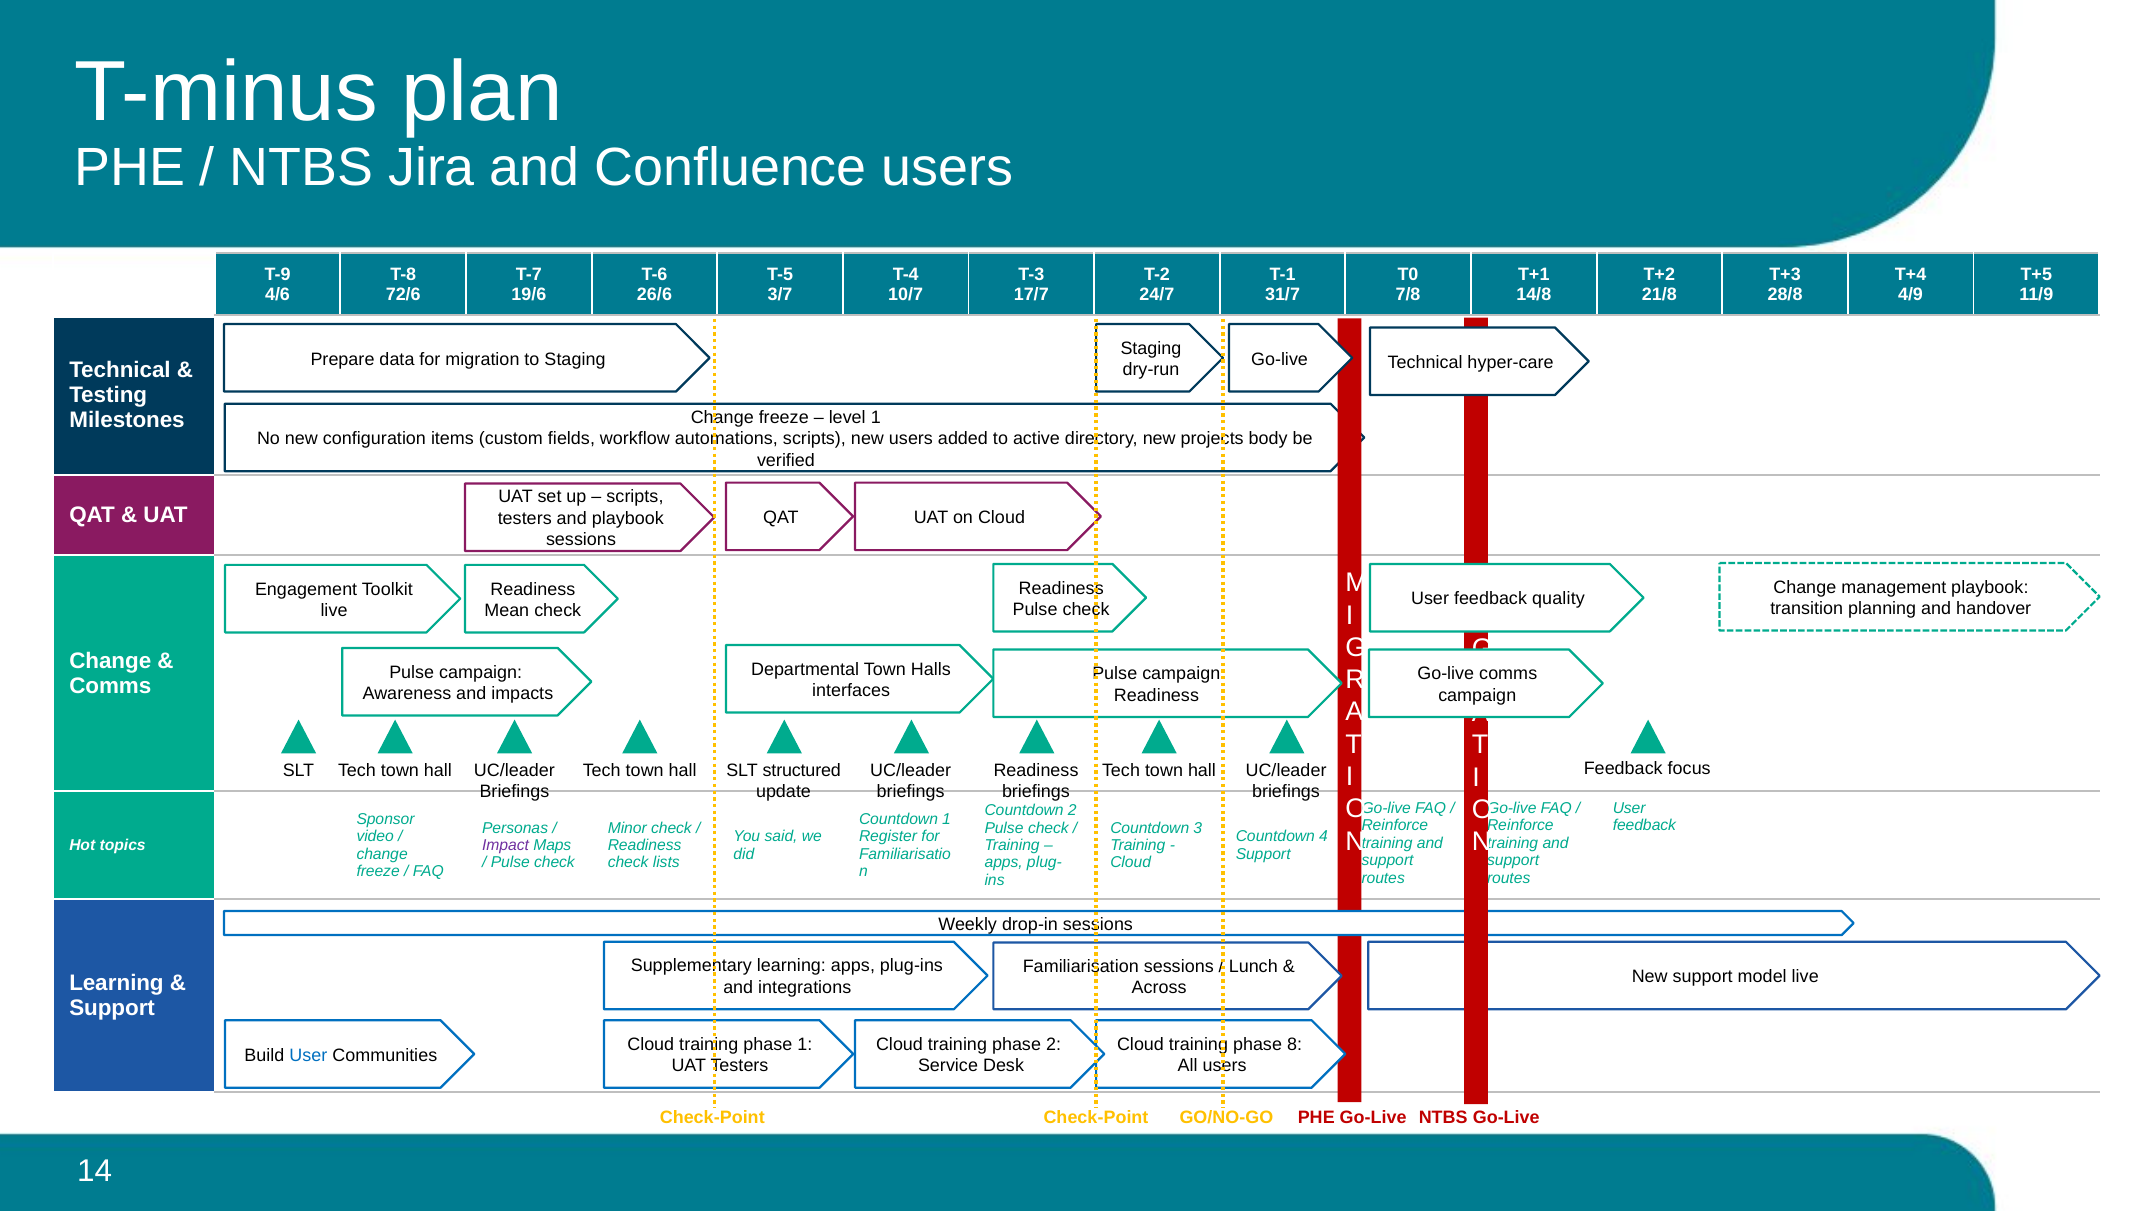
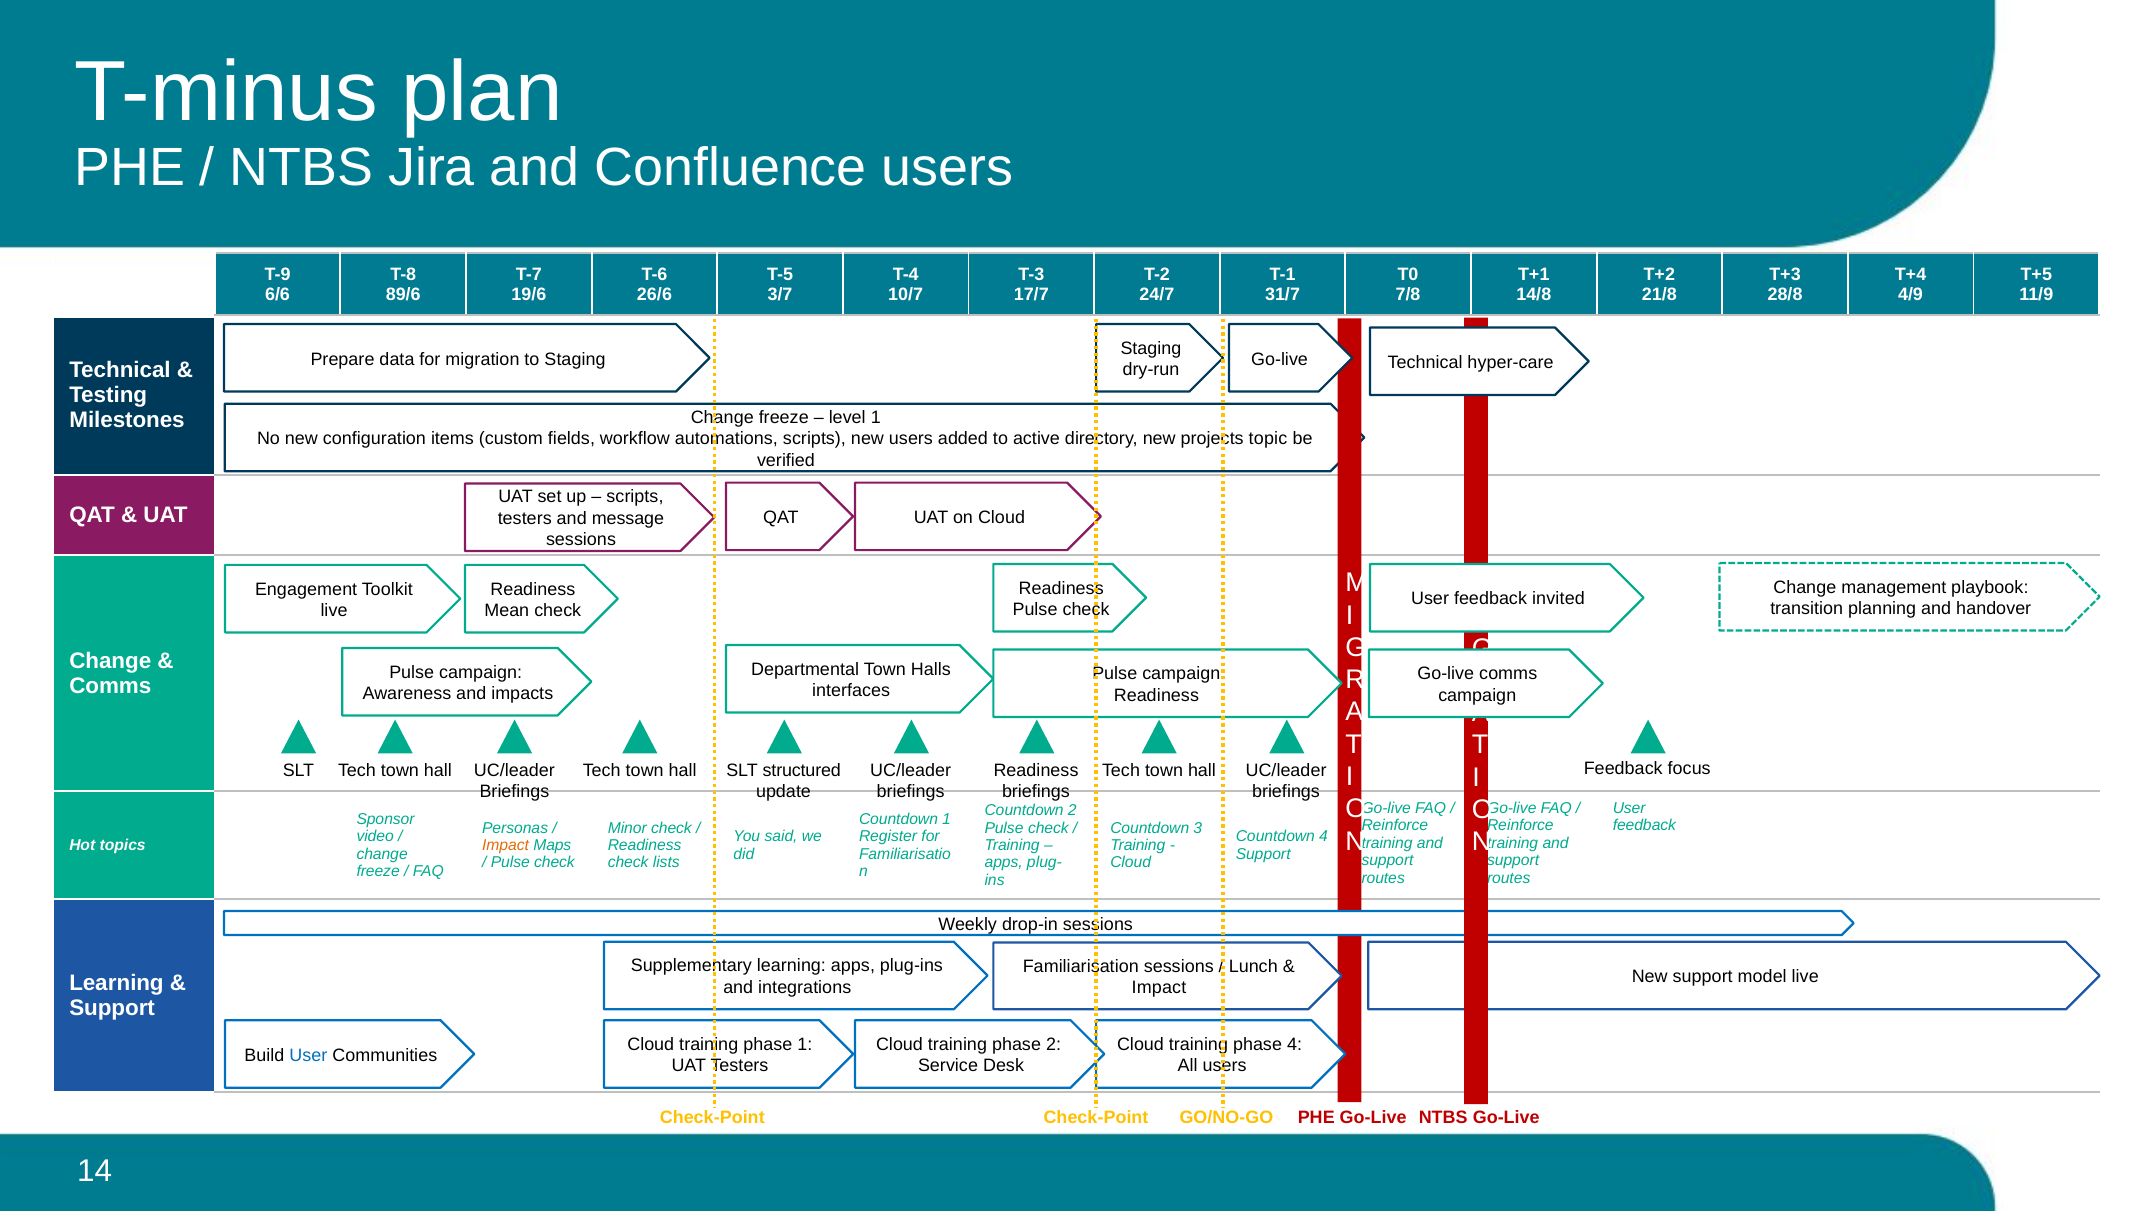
4/6: 4/6 -> 6/6 (277, 295)
72/6: 72/6 -> 89/6 (403, 295)
body: body -> topic (1268, 439)
and playbook: playbook -> message (628, 519)
quality: quality -> invited (1558, 599)
Impact colour: purple -> orange (506, 845)
Across: Across -> Impact (1159, 988)
phase 8: 8 -> 4 (1295, 1045)
